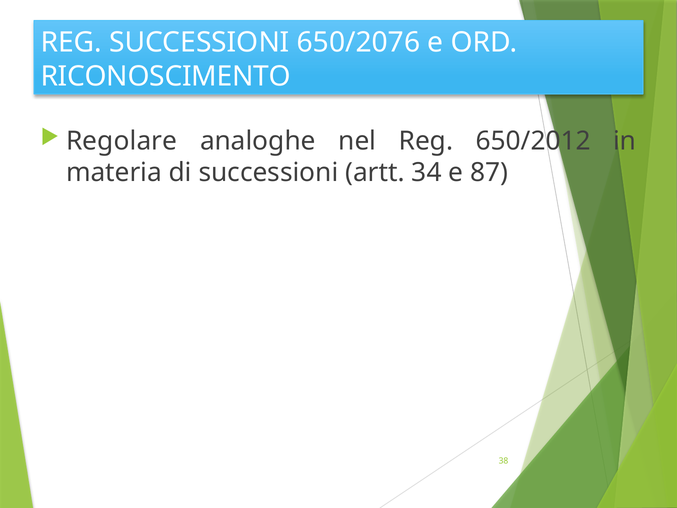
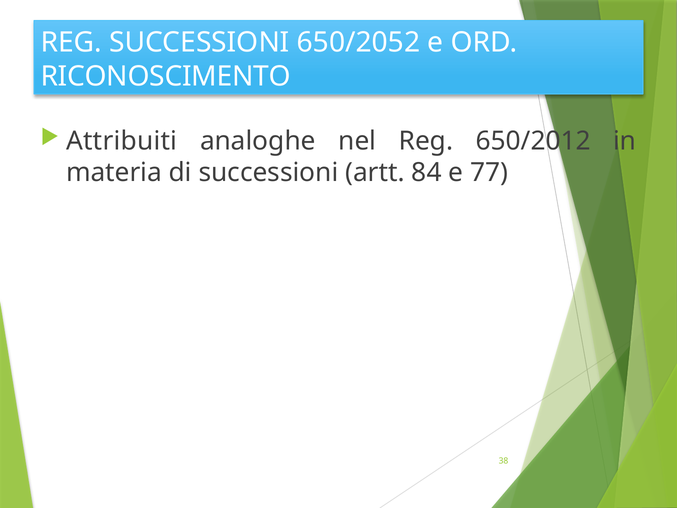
650/2076: 650/2076 -> 650/2052 (358, 43)
Regolare: Regolare -> Attribuiti (122, 141)
34: 34 -> 84 (427, 172)
87: 87 -> 77 (489, 172)
